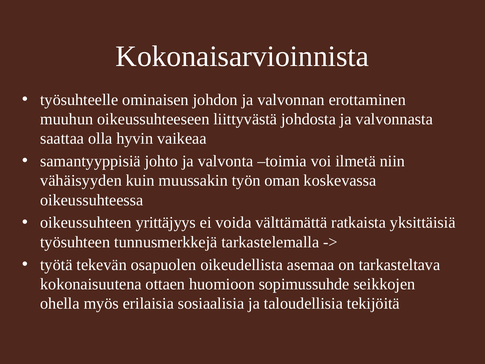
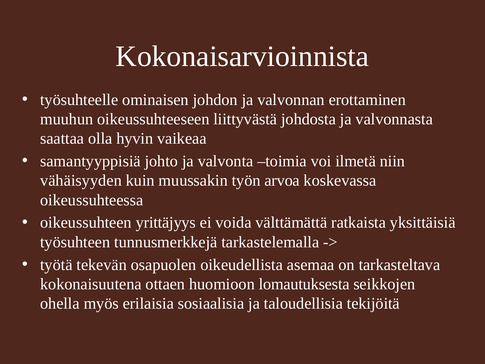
oman: oman -> arvoa (282, 180)
sopimussuhde: sopimussuhde -> lomautuksesta (304, 284)
